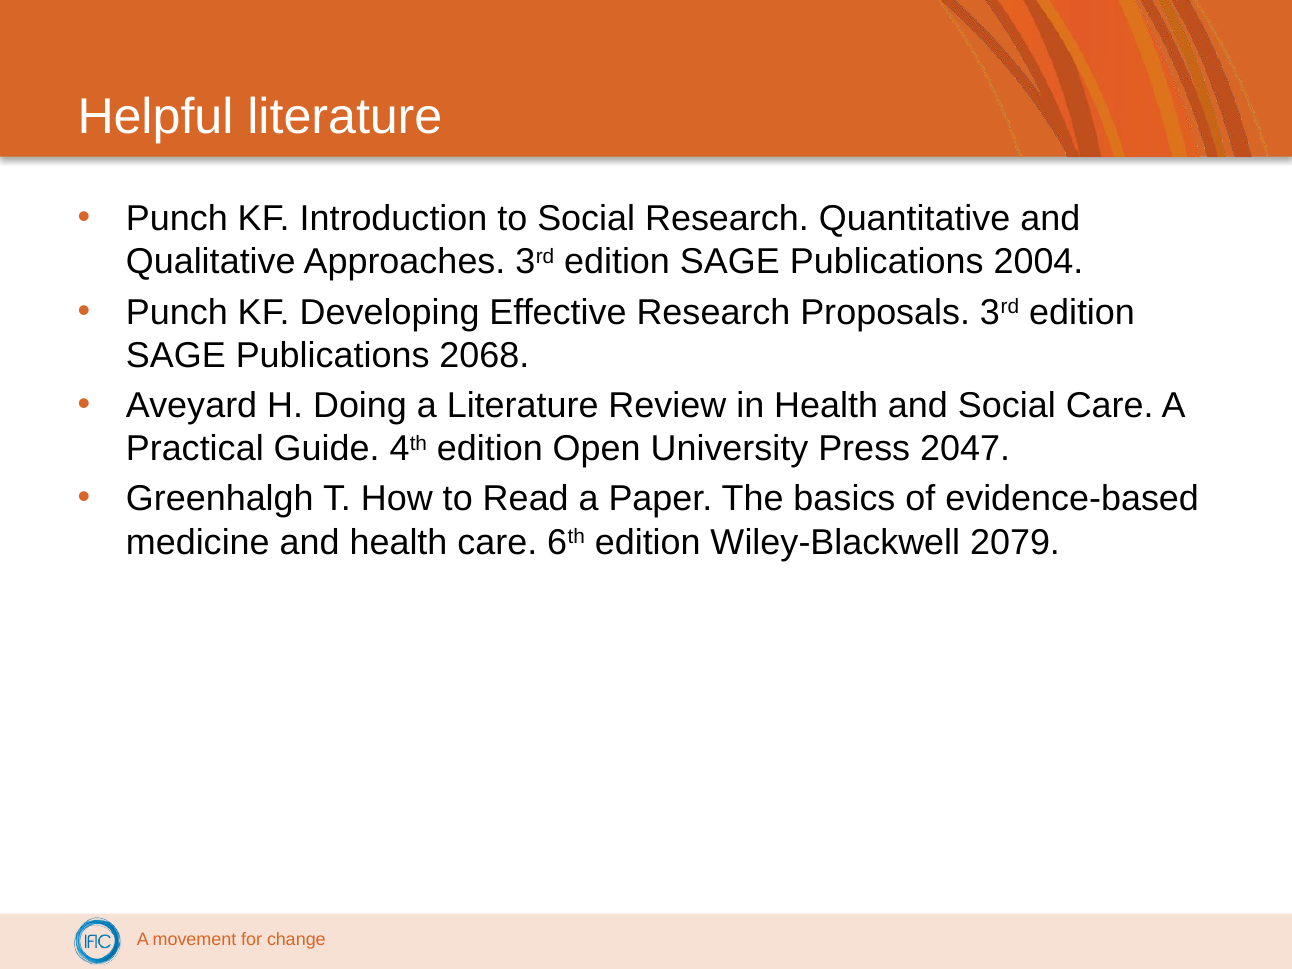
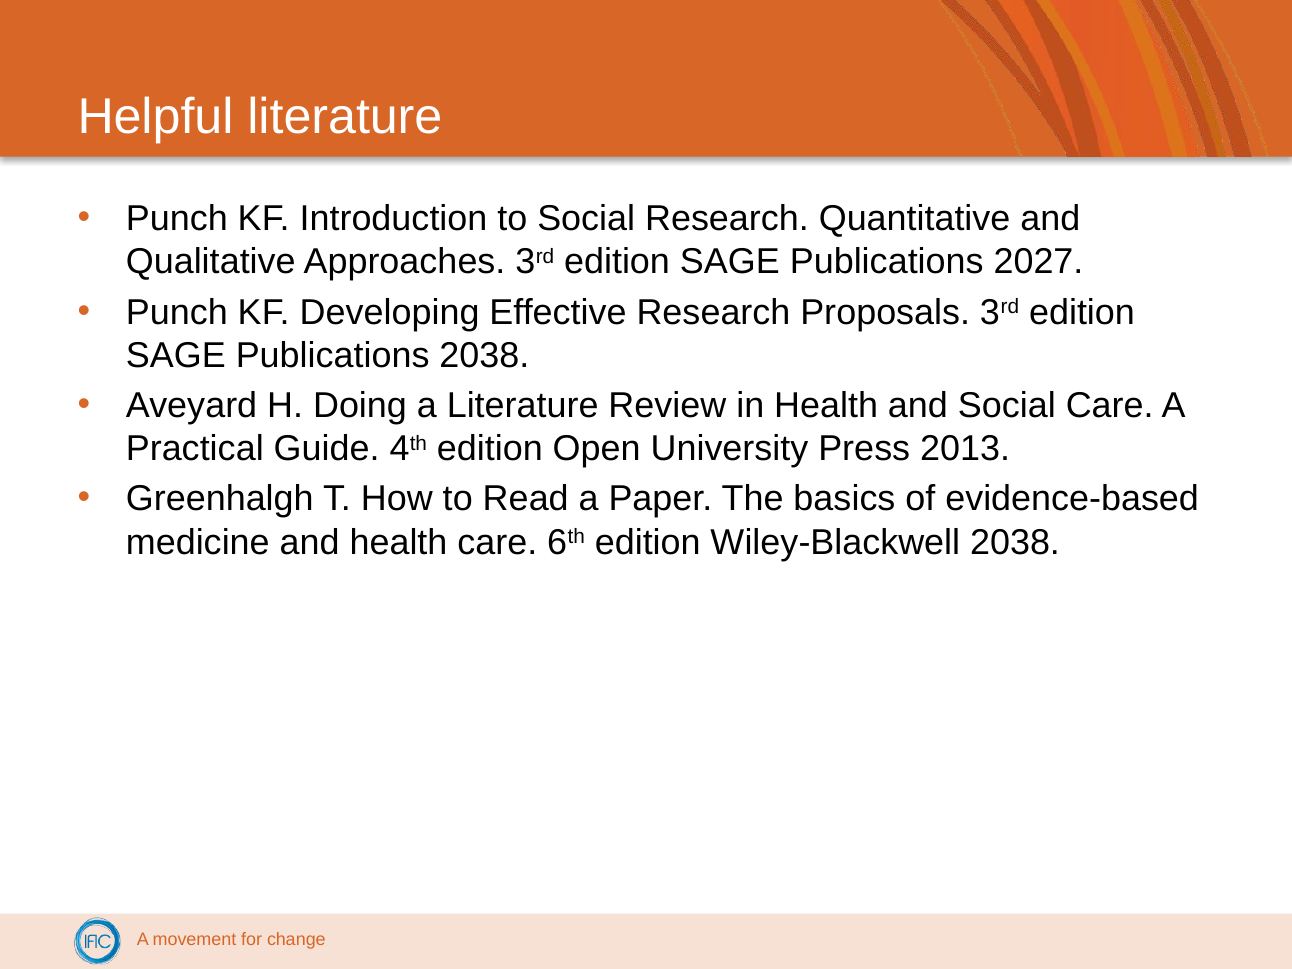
2004: 2004 -> 2027 (1038, 262)
Publications 2068: 2068 -> 2038 (484, 355)
2047: 2047 -> 2013 (965, 449)
Wiley-Blackwell 2079: 2079 -> 2038 (1015, 542)
